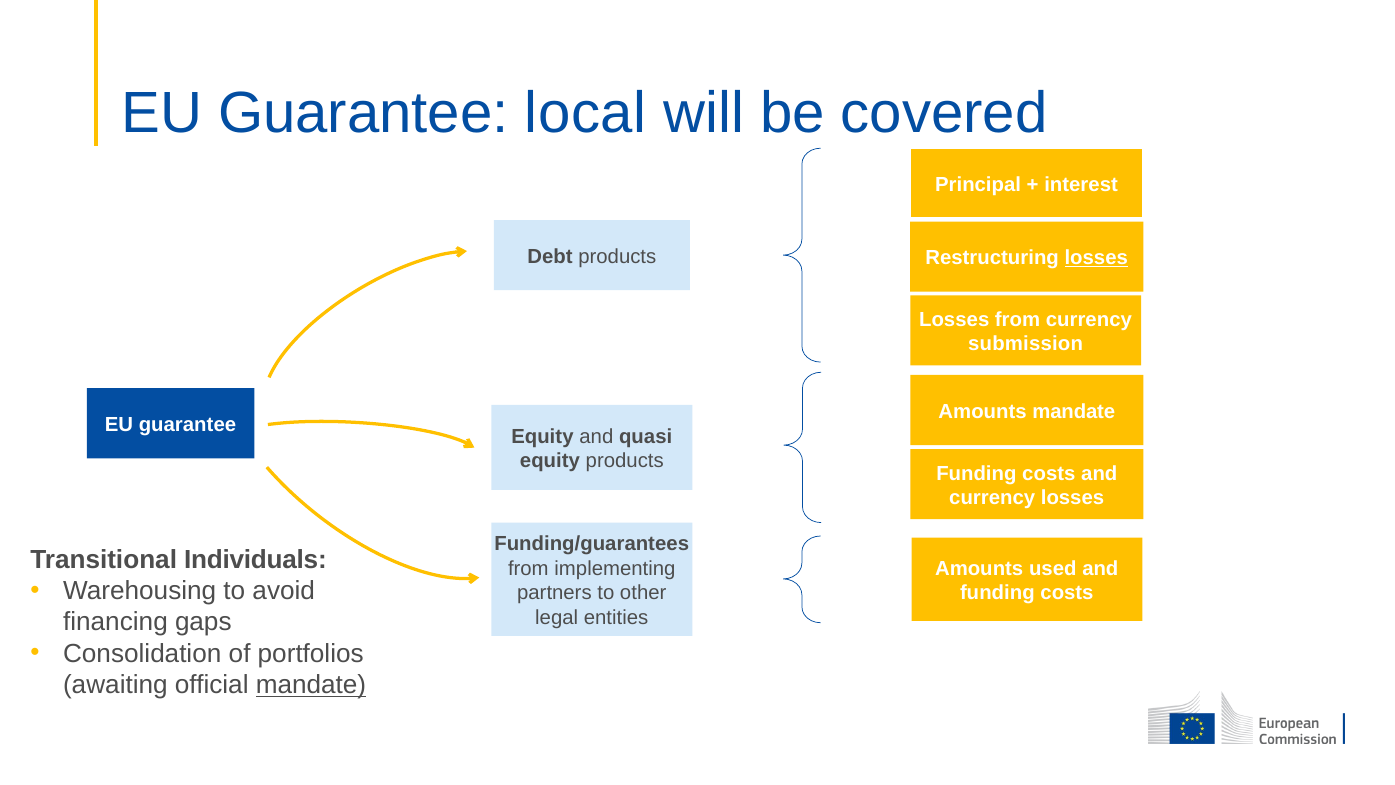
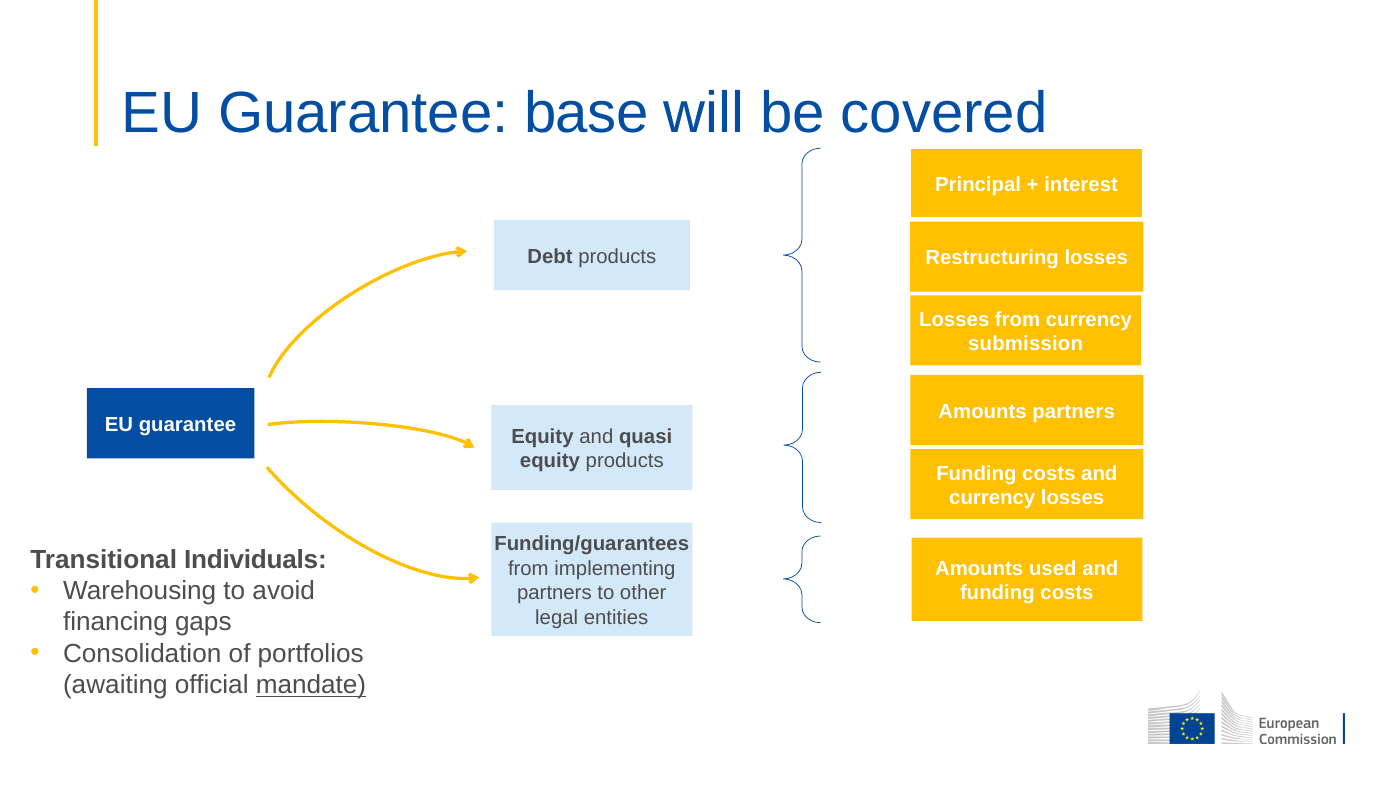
local: local -> base (586, 113)
losses underline: present -> none (1096, 258)
Amounts mandate: mandate -> partners (1074, 411)
